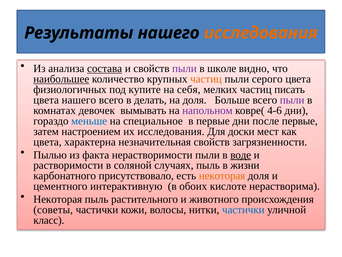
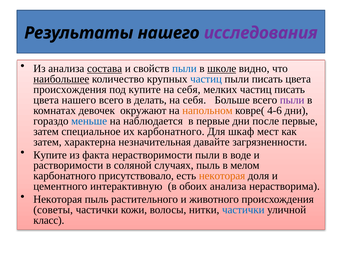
исследования colour: orange -> purple (261, 33)
пыли colour: purple -> blue (184, 68)
школе underline: none -> present (222, 68)
частиц colour: orange -> blue (206, 79)
пыли серого: серого -> писать (267, 79)
физиологичных: физиологичных -> происхождения (70, 89)
доля: доля -> себя (194, 100)
вымывать: вымывать -> окружают (143, 110)
напольном colour: purple -> orange (207, 110)
специальное: специальное -> наблюдается (153, 121)
настроением: настроением -> специальное (91, 131)
их исследования: исследования -> карбонатного (171, 131)
доски: доски -> шкаф (241, 131)
цвета: цвета -> затем (47, 142)
незначительная свойств: свойств -> давайте (212, 142)
Пылью: Пылью -> Купите (50, 155)
воде underline: present -> none (241, 155)
жизни: жизни -> мелом (245, 165)
обоих кислоте: кислоте -> анализа (228, 186)
